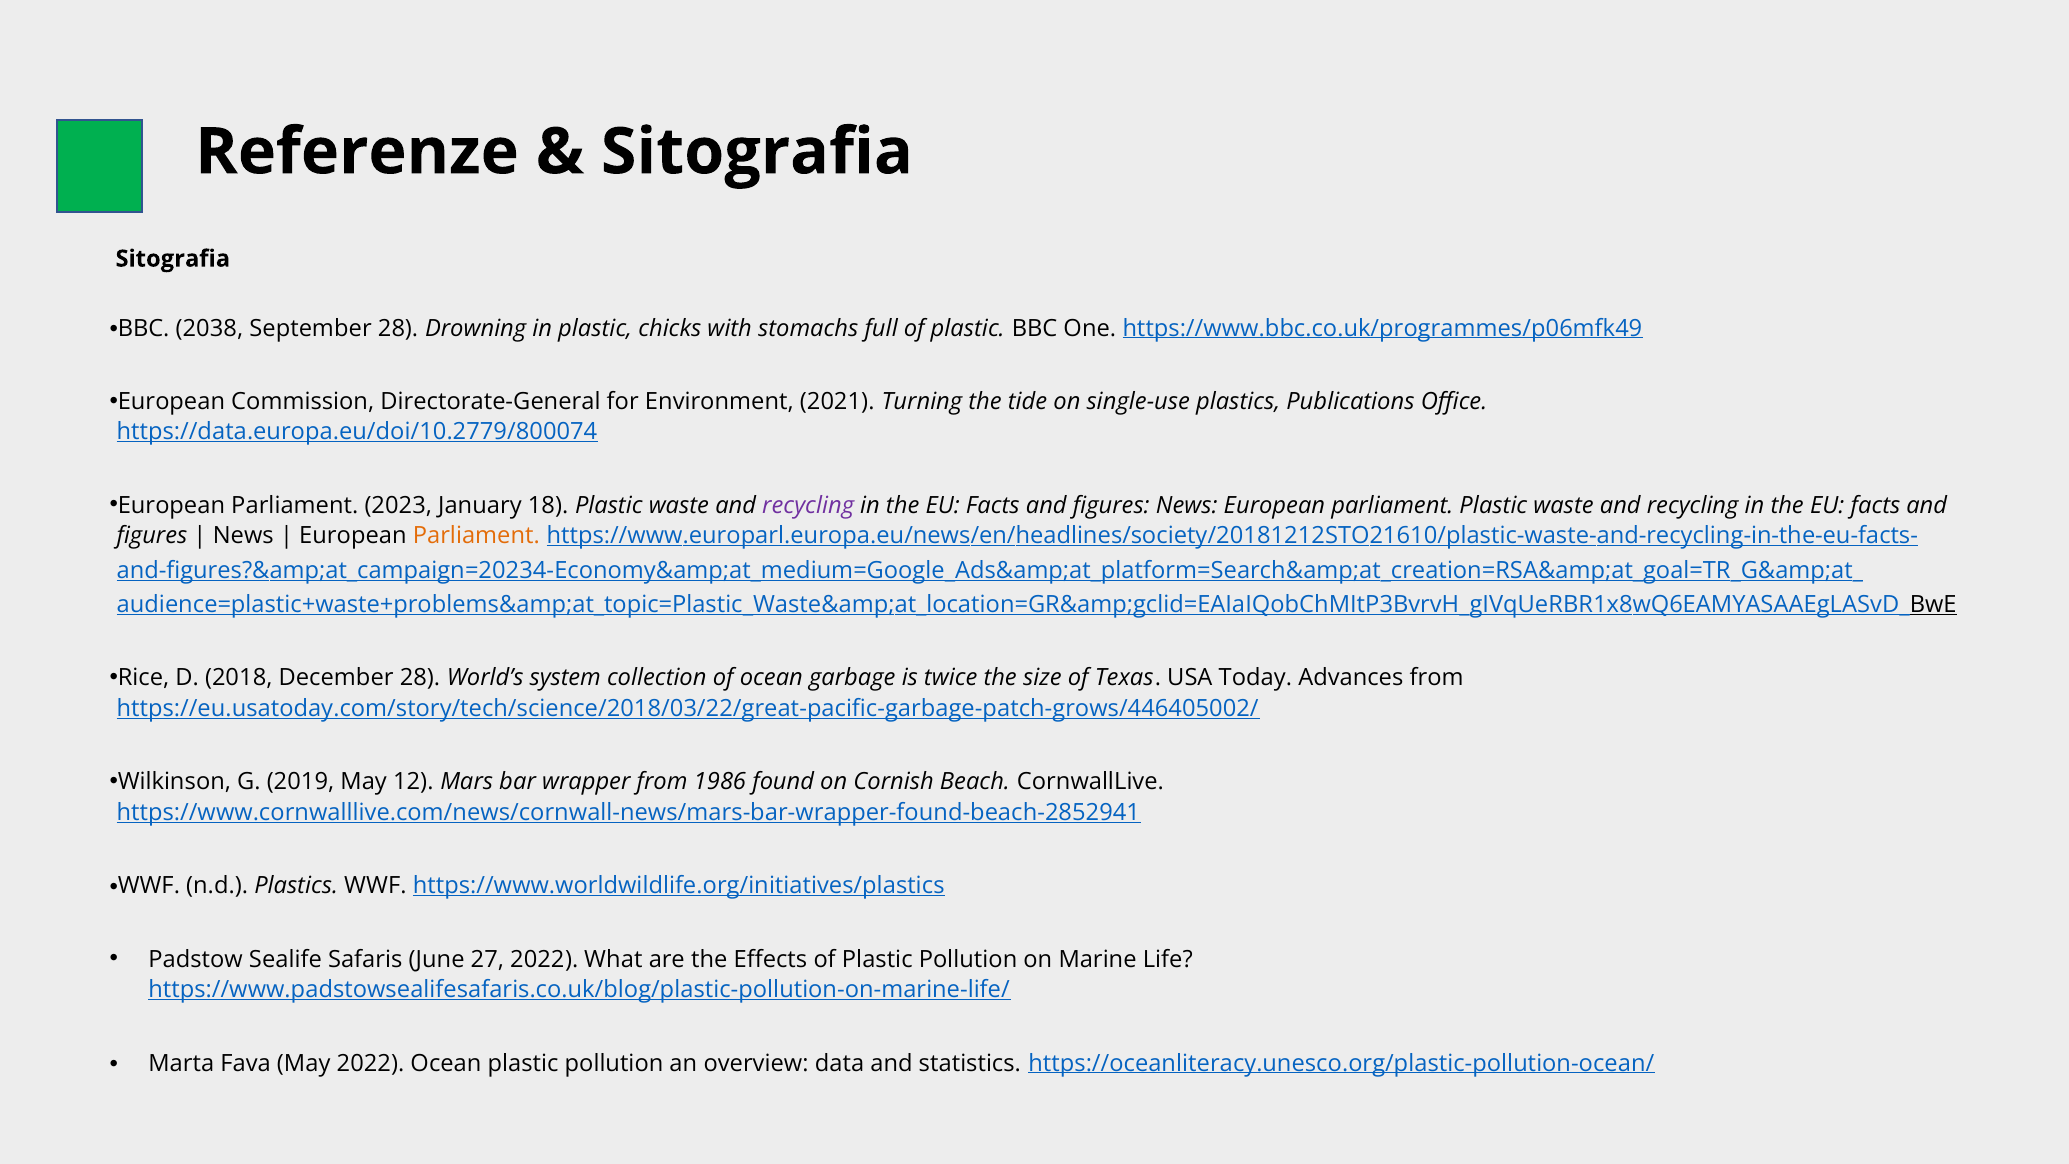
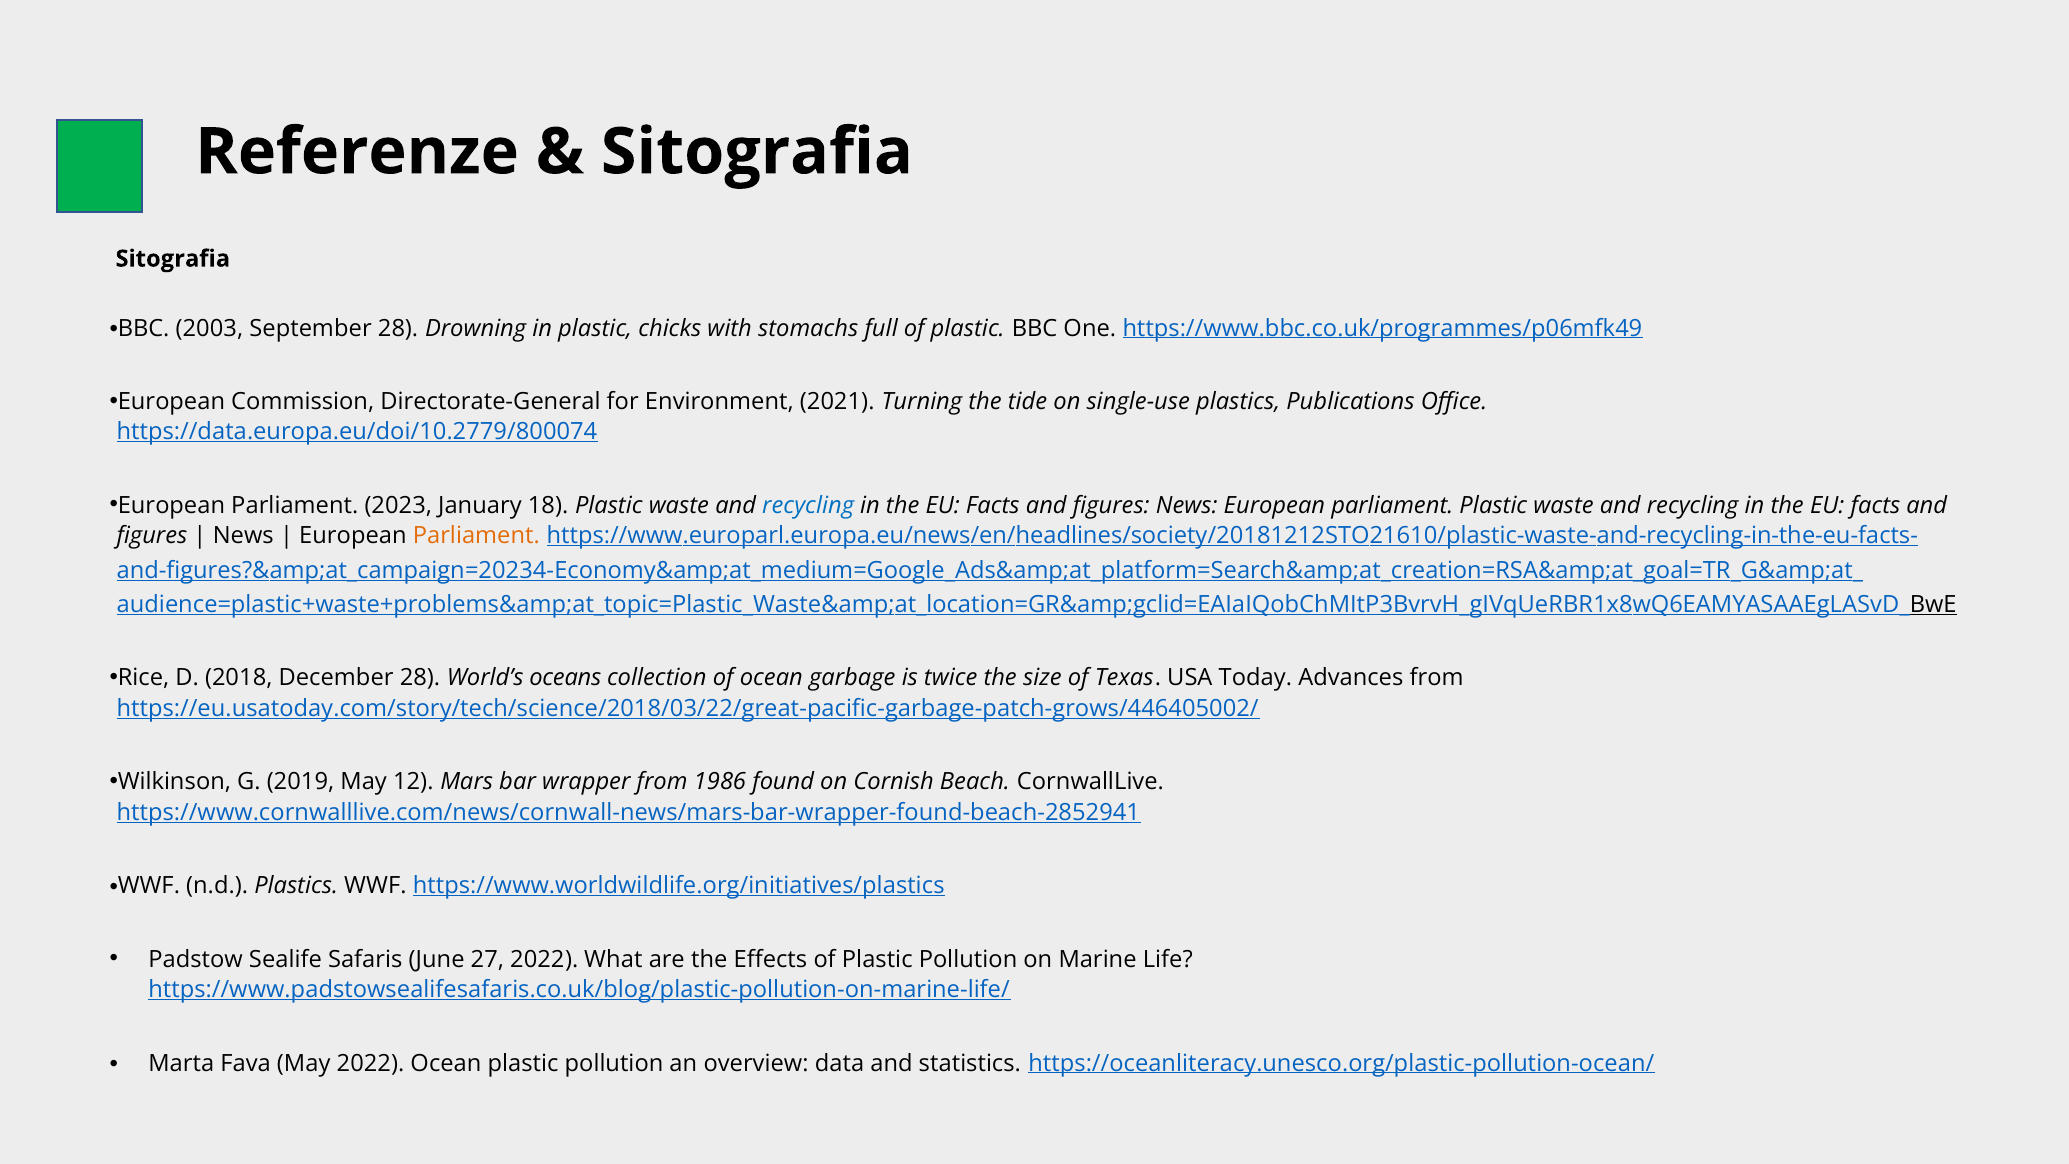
2038: 2038 -> 2003 (209, 328)
recycling colour: purple -> blue (808, 505)
system: system -> oceans (565, 678)
